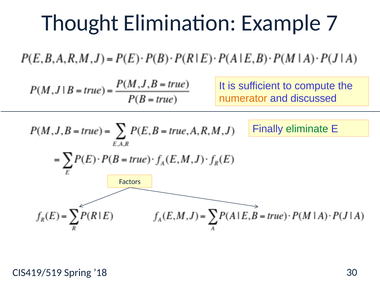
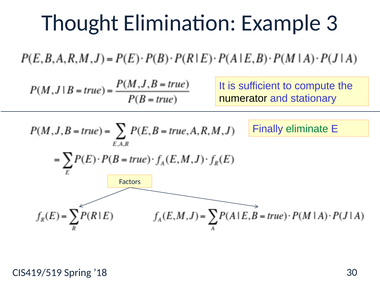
7: 7 -> 3 (332, 23)
numerator colour: orange -> black (243, 98)
discussed: discussed -> stationary (314, 98)
